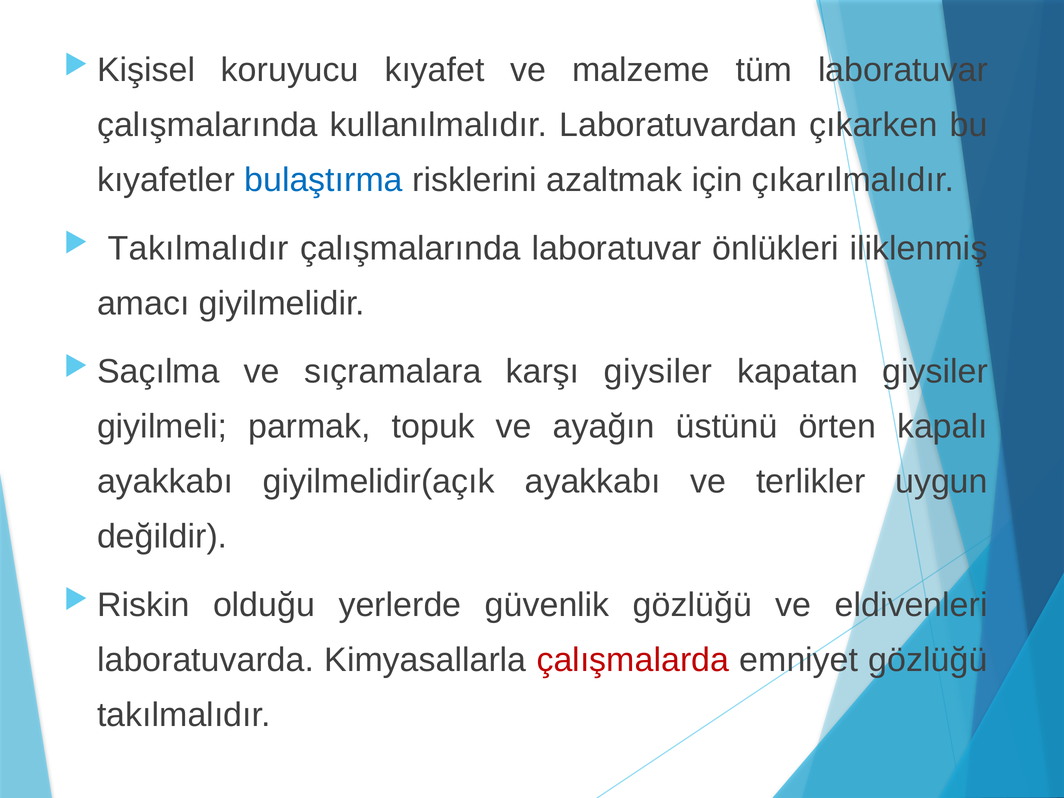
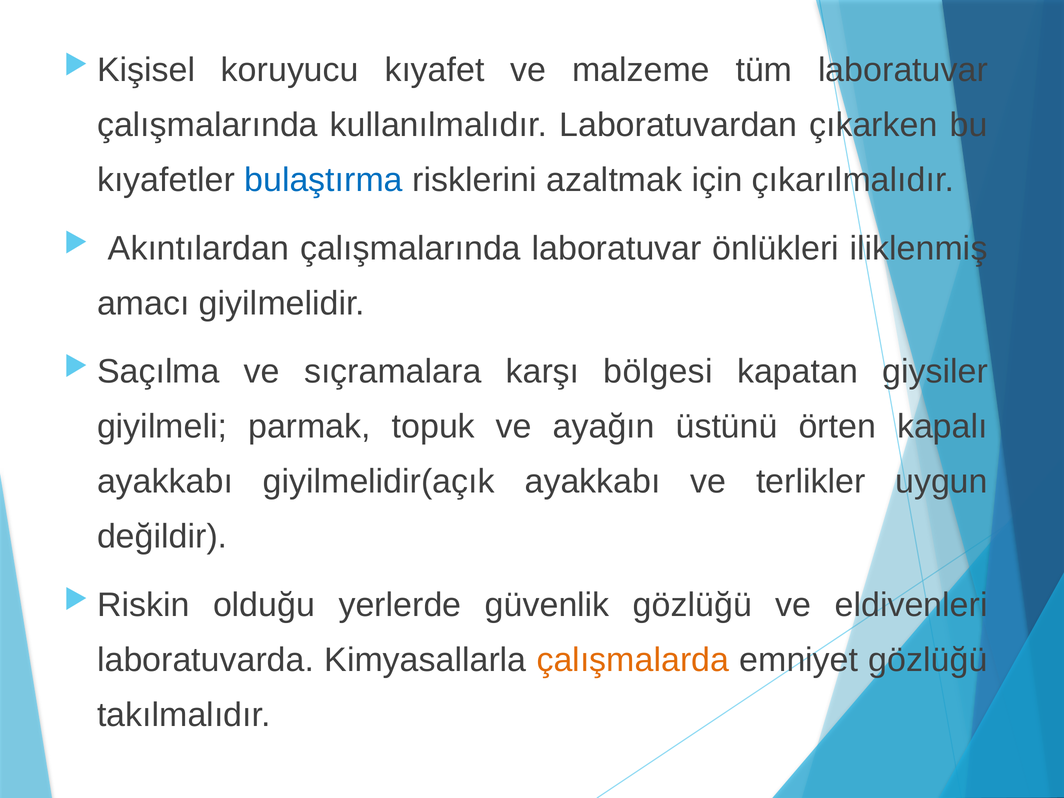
Takılmalıdır: Takılmalıdır -> Akıntılardan (198, 248)
karşı giysiler: giysiler -> bölgesi (658, 372)
çalışmalarda colour: red -> orange (633, 660)
